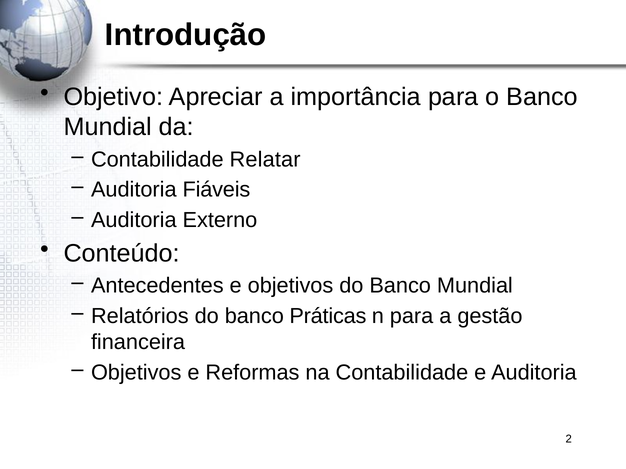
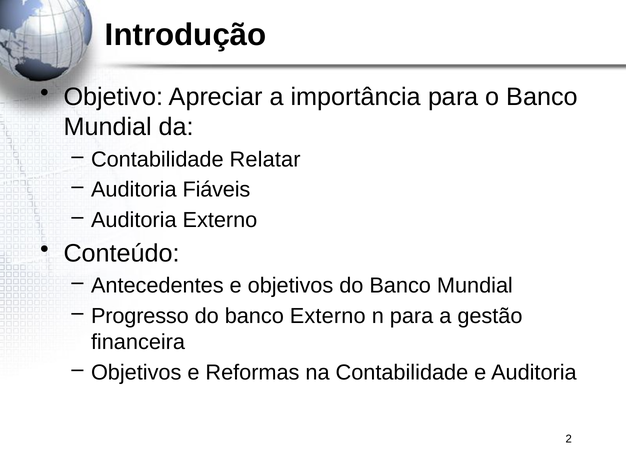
Relatórios: Relatórios -> Progresso (140, 317)
banco Práticas: Práticas -> Externo (328, 317)
